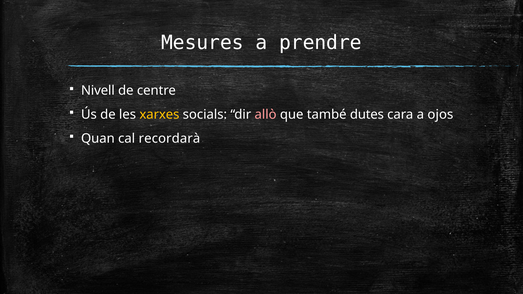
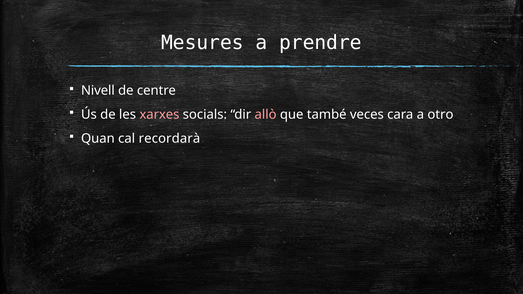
xarxes colour: yellow -> pink (159, 115)
dutes: dutes -> veces (367, 115)
ojos: ojos -> otro (440, 115)
